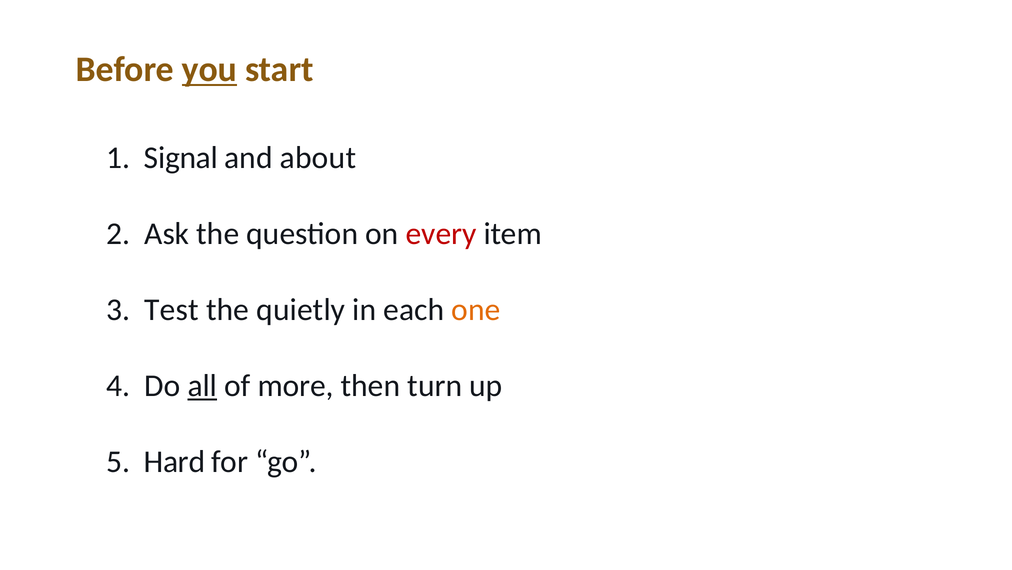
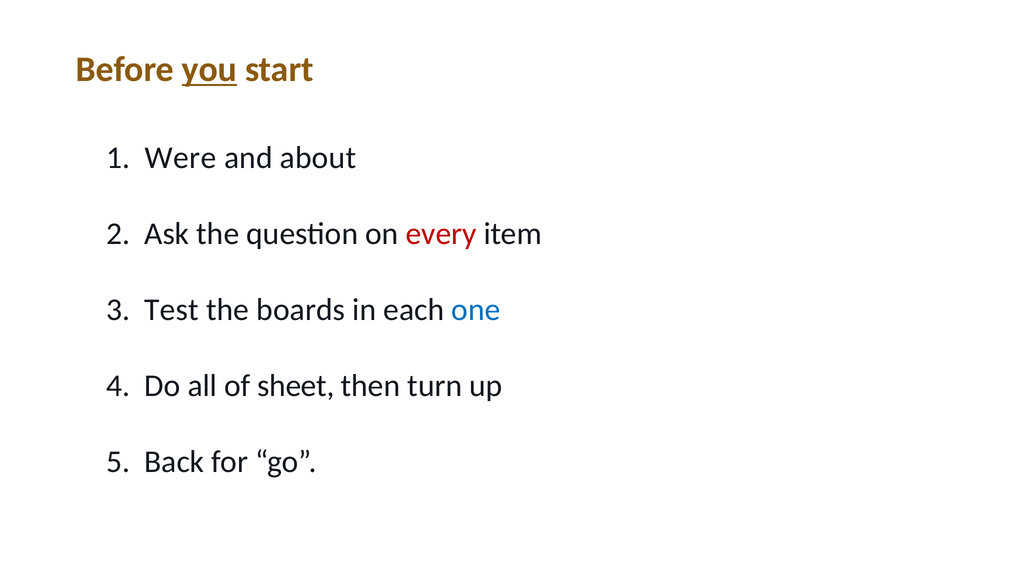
Signal: Signal -> Were (181, 158)
quietly: quietly -> boards (301, 310)
one colour: orange -> blue (476, 310)
all underline: present -> none (202, 385)
more: more -> sheet (296, 385)
Hard: Hard -> Back (174, 461)
